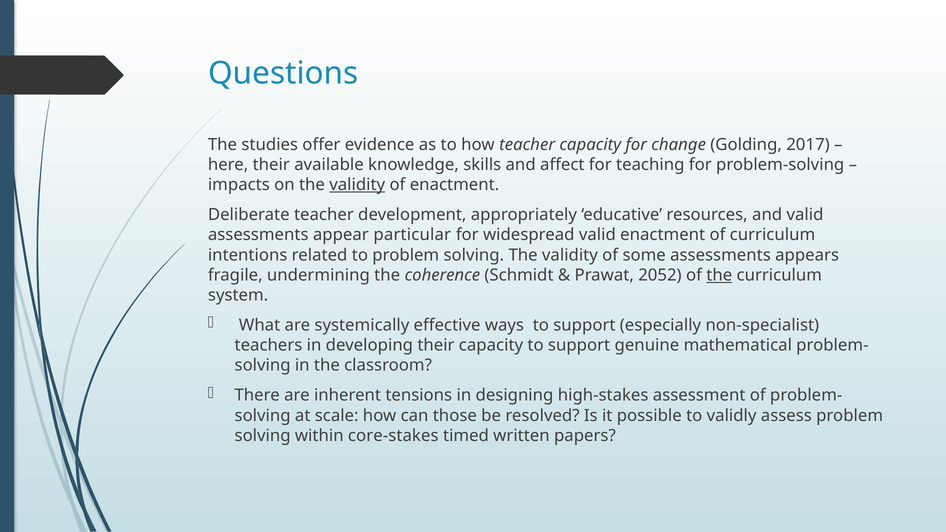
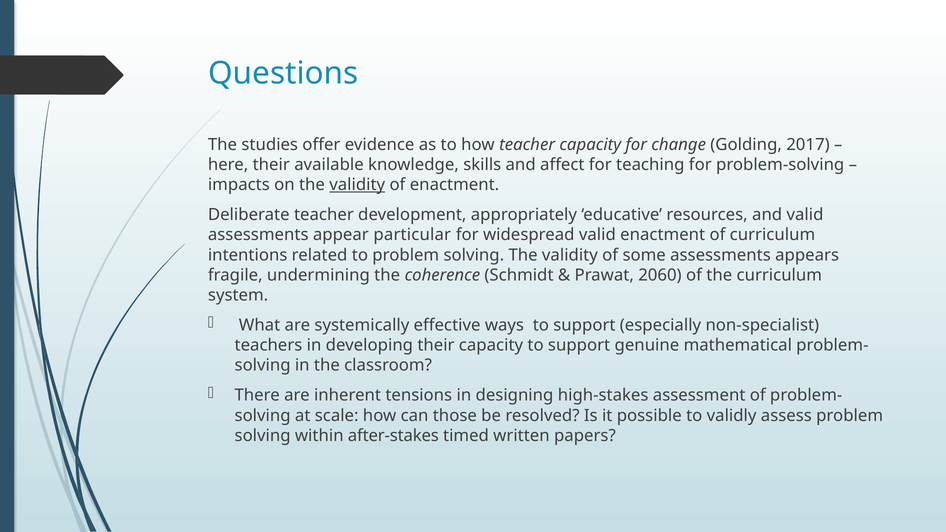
2052: 2052 -> 2060 (660, 275)
the underline: present -> none (719, 275)
core-stakes: core-stakes -> after-stakes (393, 436)
